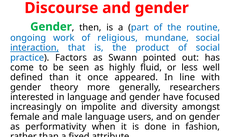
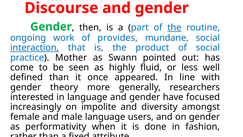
the underline: none -> present (174, 27)
religious: religious -> provides (118, 38)
Factors: Factors -> Mother (71, 57)
